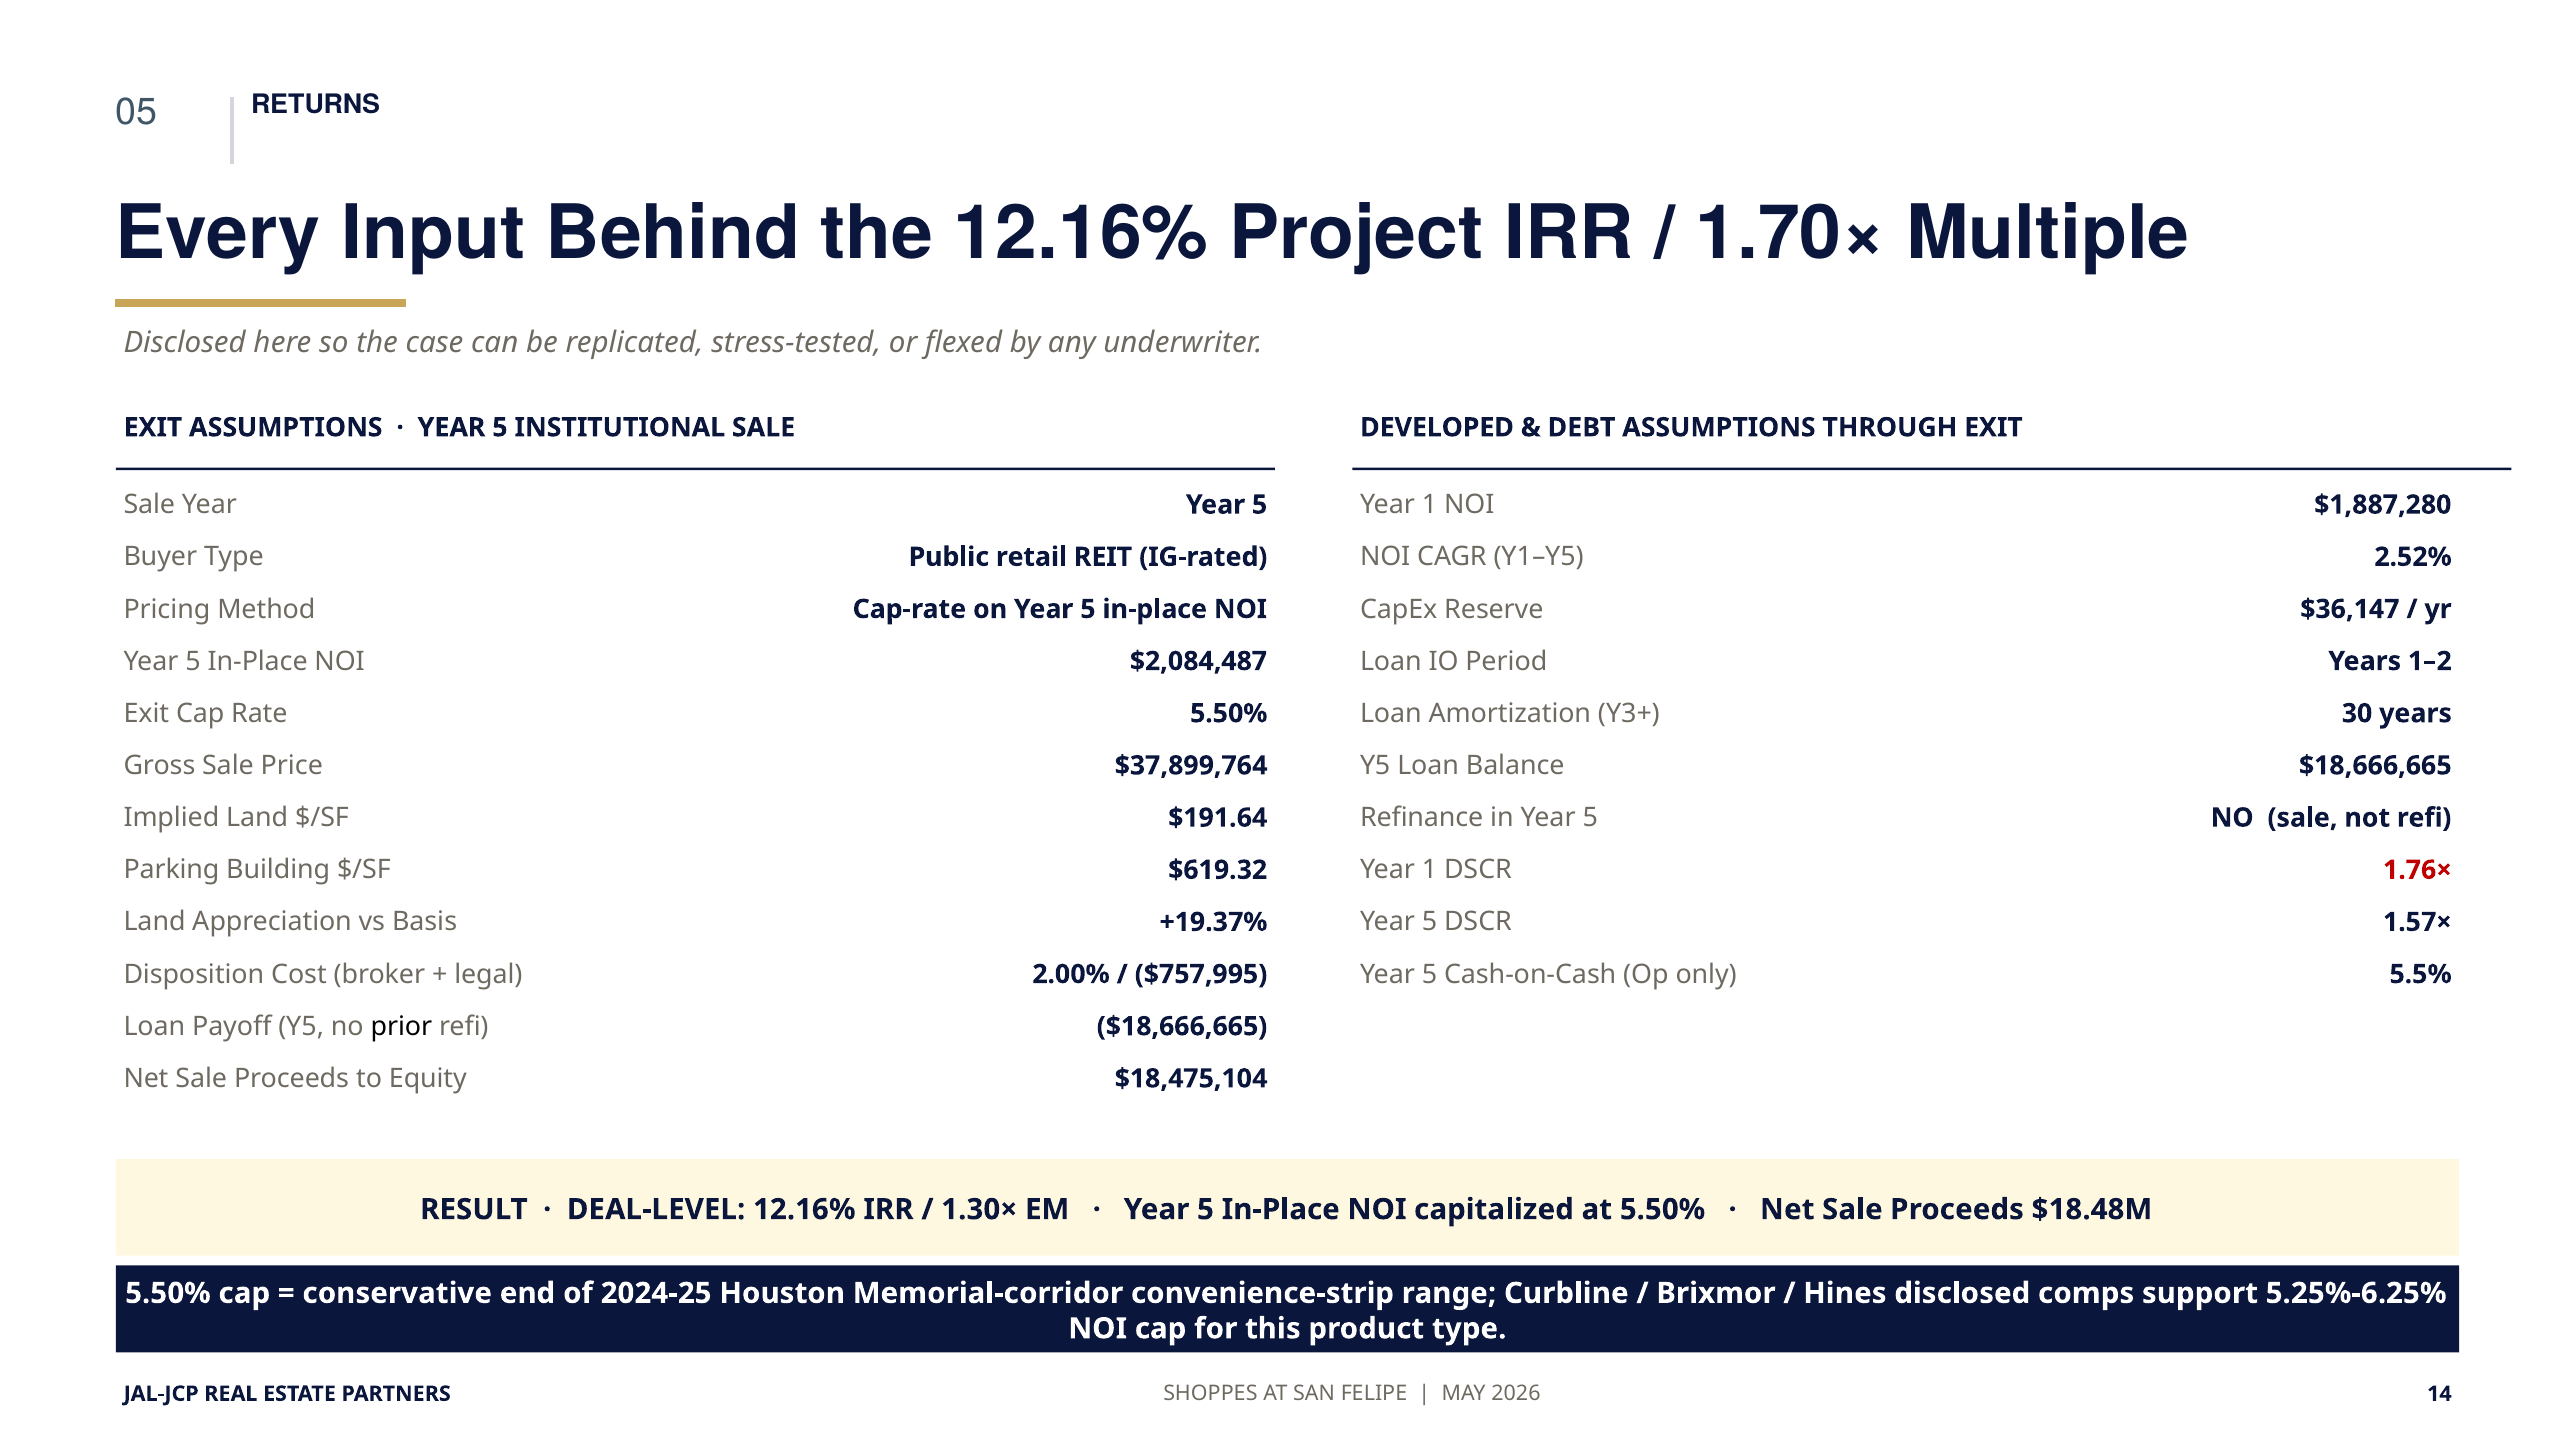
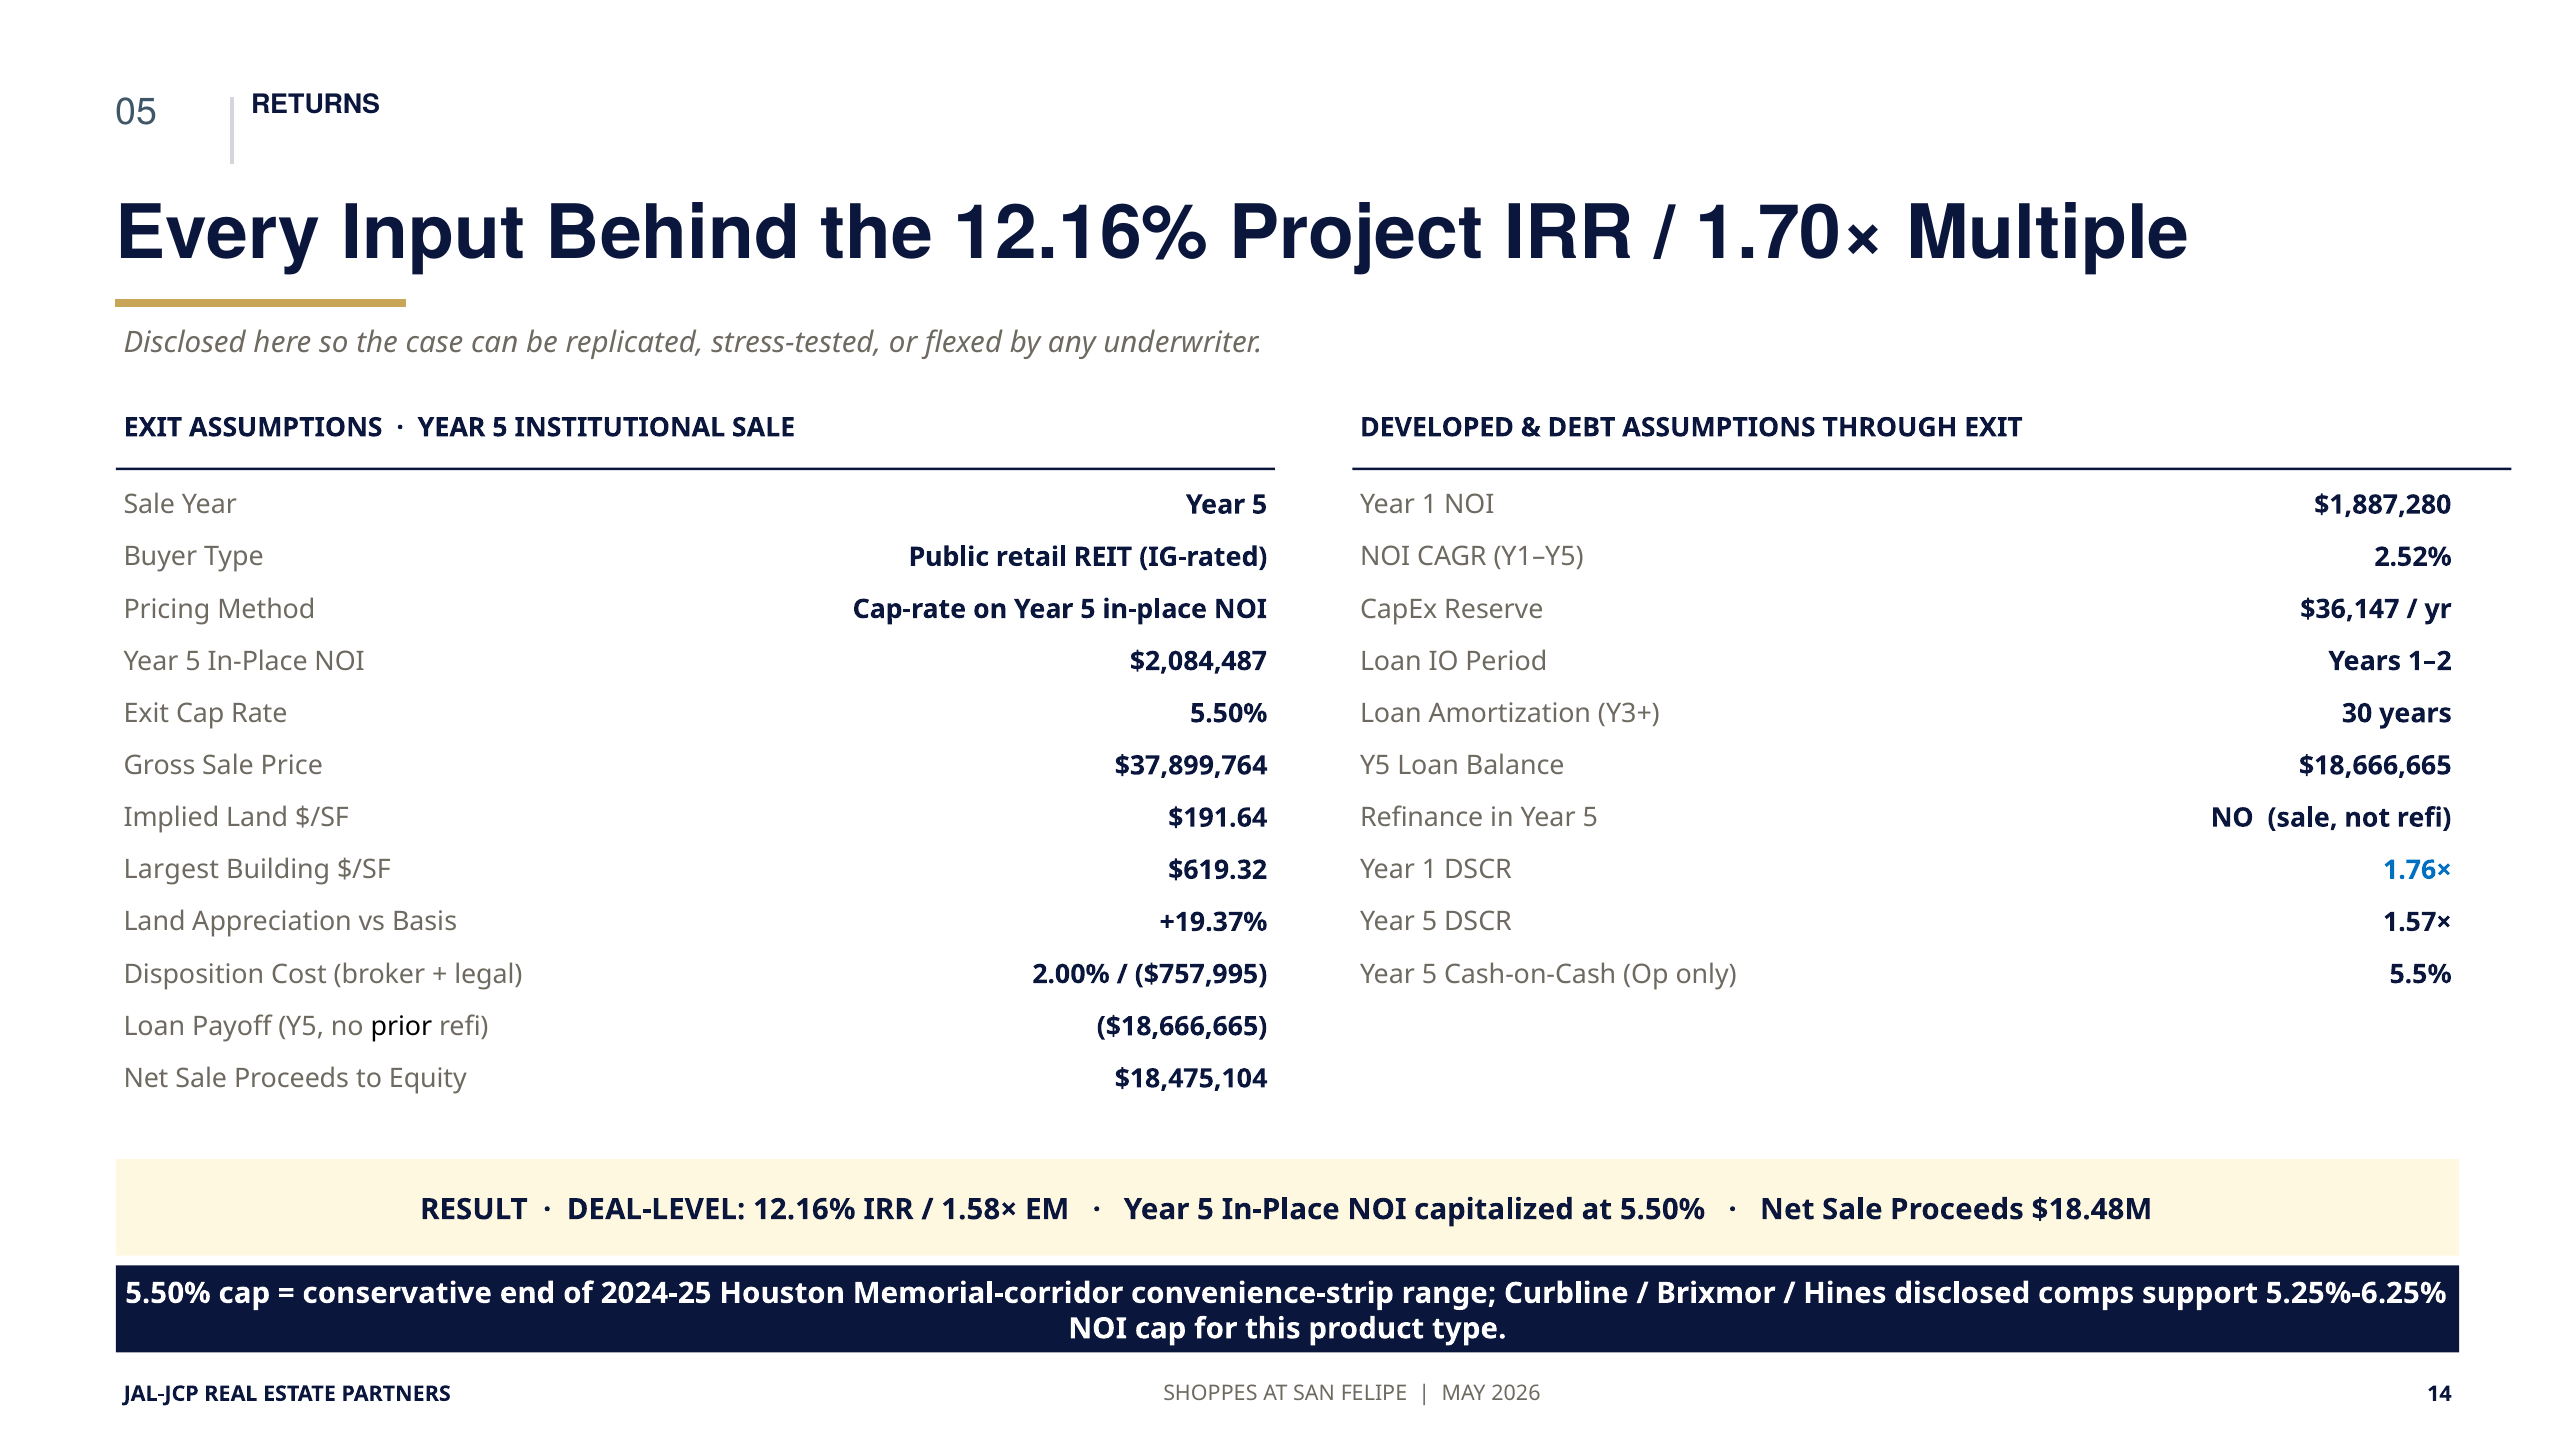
Parking: Parking -> Largest (171, 870)
1.76× colour: red -> blue (2417, 870)
1.30×: 1.30× -> 1.58× (979, 1209)
